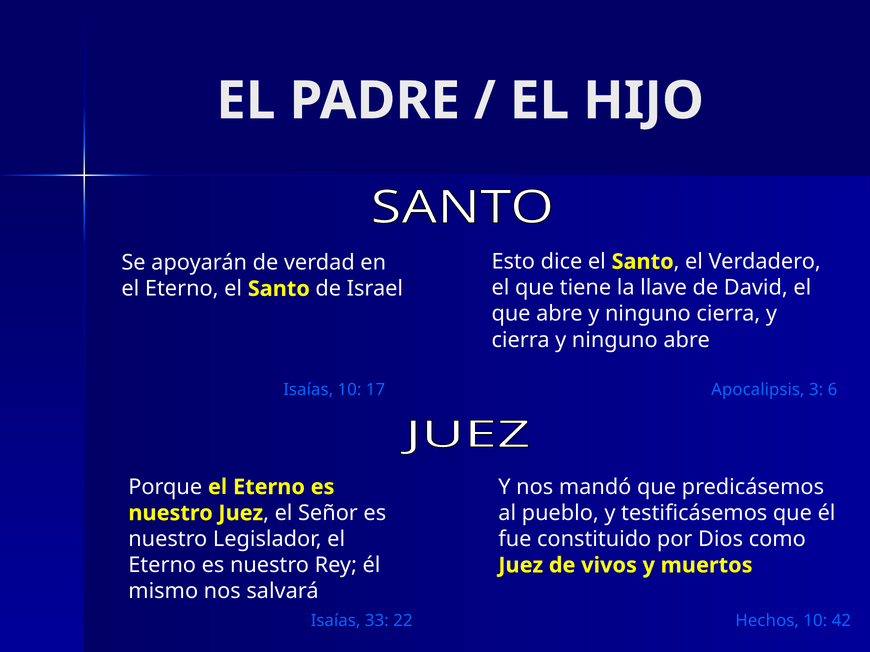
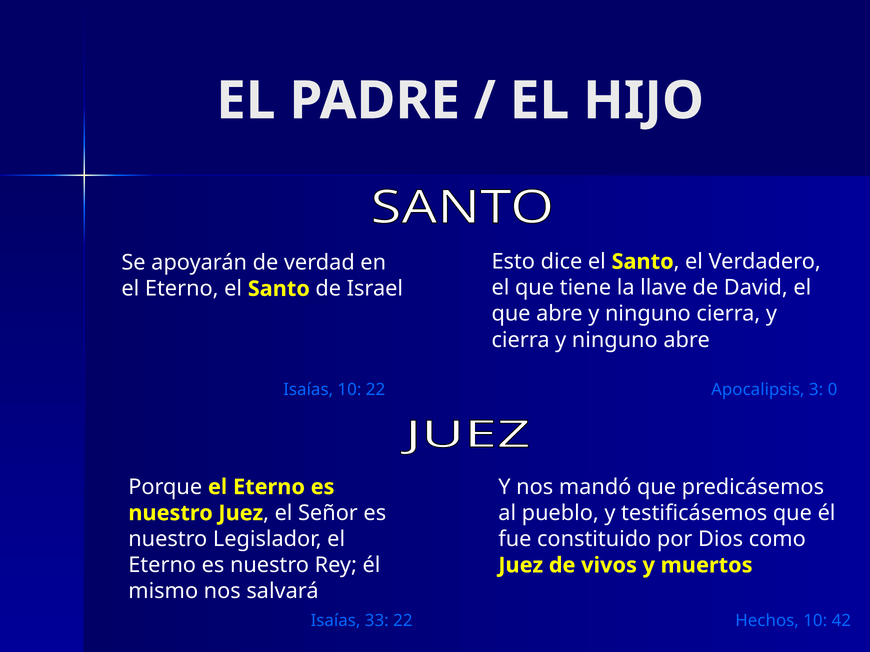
10 17: 17 -> 22 (376, 390)
6: 6 -> 0 (832, 390)
